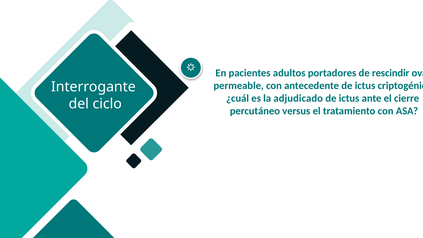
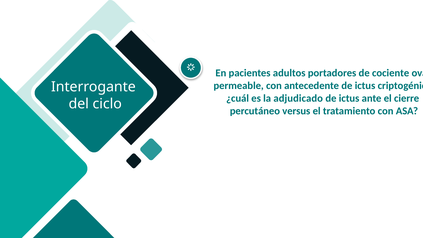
rescindir: rescindir -> cociente (391, 73)
